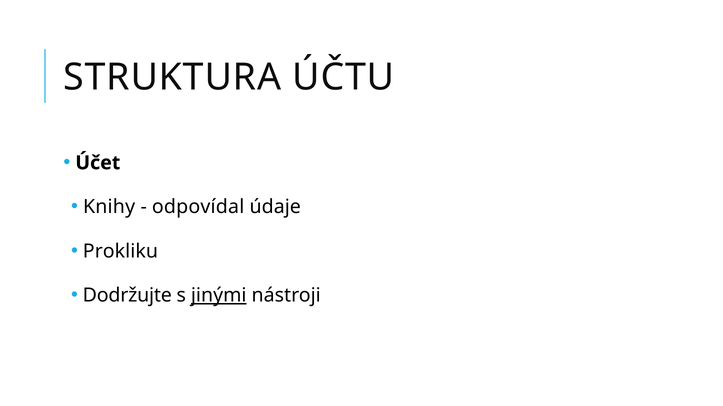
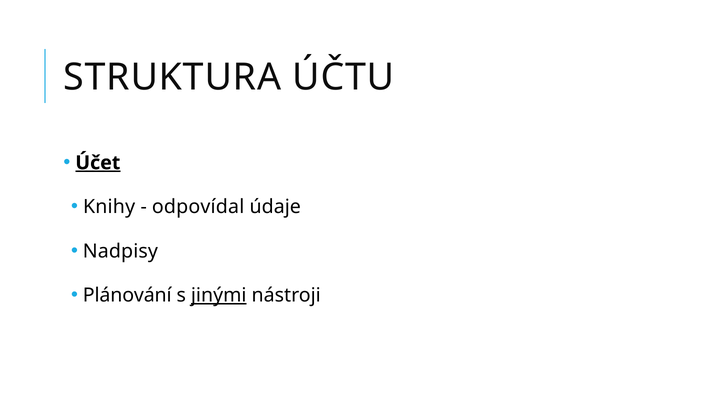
Účet underline: none -> present (98, 163)
Prokliku: Prokliku -> Nadpisy (120, 252)
Dodržujte: Dodržujte -> Plánování (127, 296)
